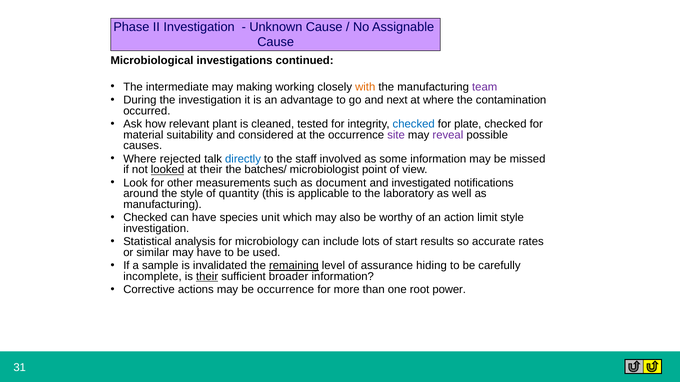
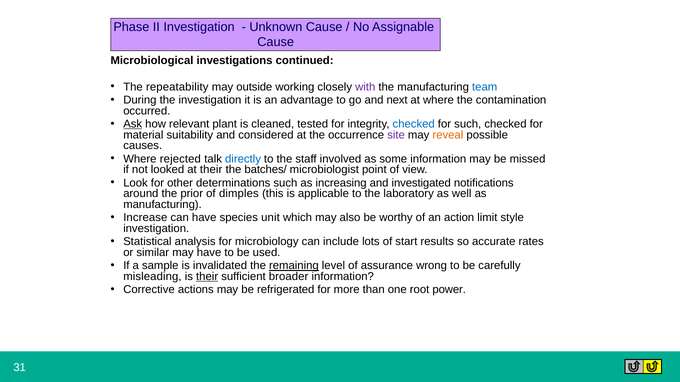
intermediate: intermediate -> repeatability (177, 87)
making: making -> outside (254, 87)
with colour: orange -> purple (365, 87)
team colour: purple -> blue (485, 87)
Ask underline: none -> present (133, 124)
for plate: plate -> such (468, 124)
reveal colour: purple -> orange (448, 135)
looked underline: present -> none (168, 170)
measurements: measurements -> determinations (233, 183)
document: document -> increasing (341, 183)
the style: style -> prior (192, 194)
quantity: quantity -> dimples (239, 194)
Checked: Checked -> Increase (145, 218)
hiding: hiding -> wrong (432, 266)
incomplete: incomplete -> misleading (152, 277)
be occurrence: occurrence -> refrigerated (286, 290)
